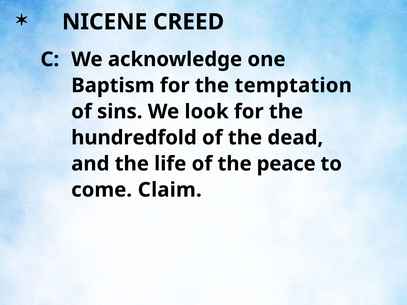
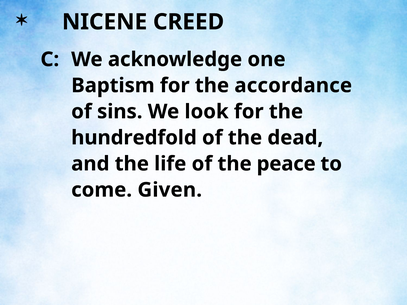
temptation: temptation -> accordance (293, 86)
Claim: Claim -> Given (170, 190)
